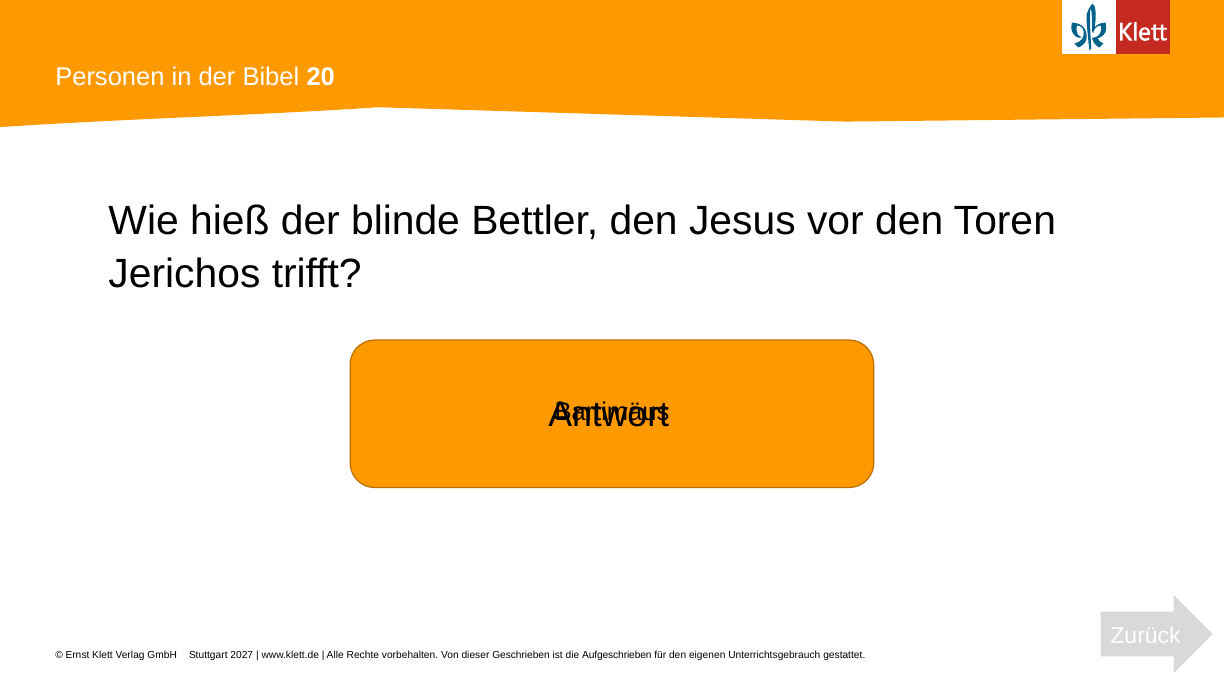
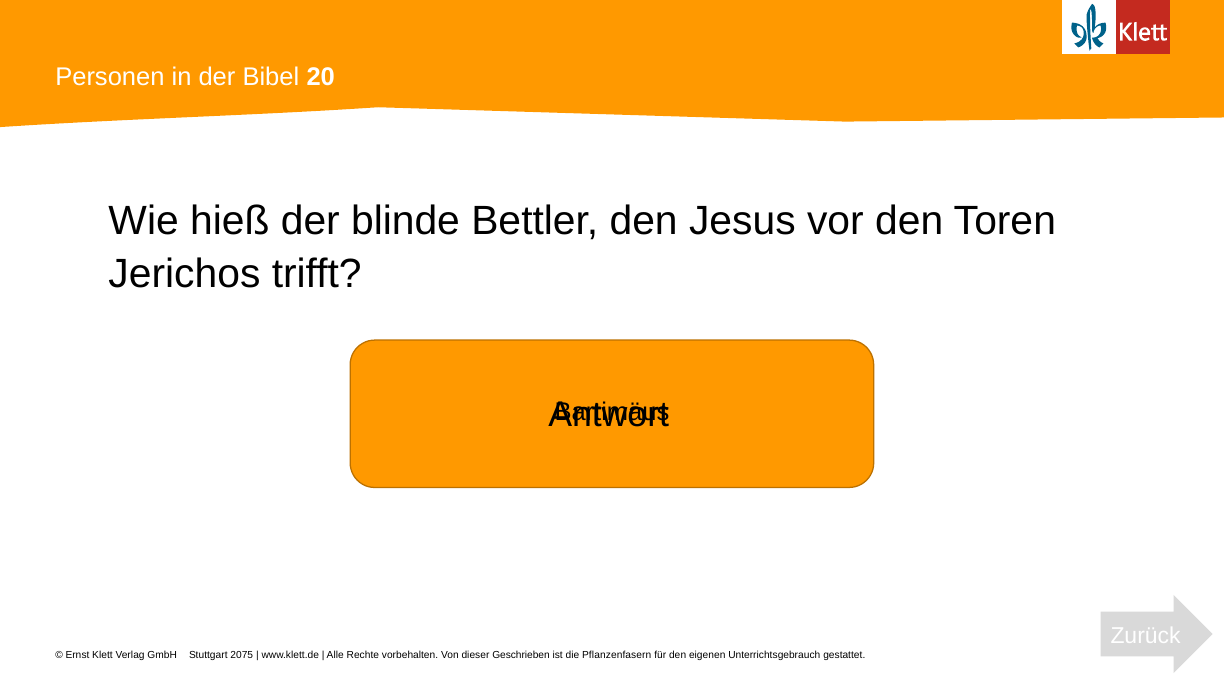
2027: 2027 -> 2075 (242, 655)
Aufgeschrieben: Aufgeschrieben -> Pflanzenfasern (617, 655)
